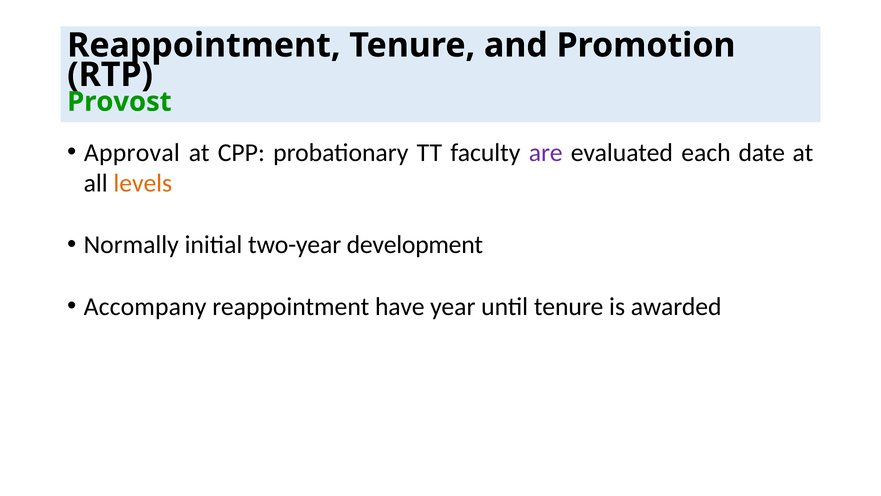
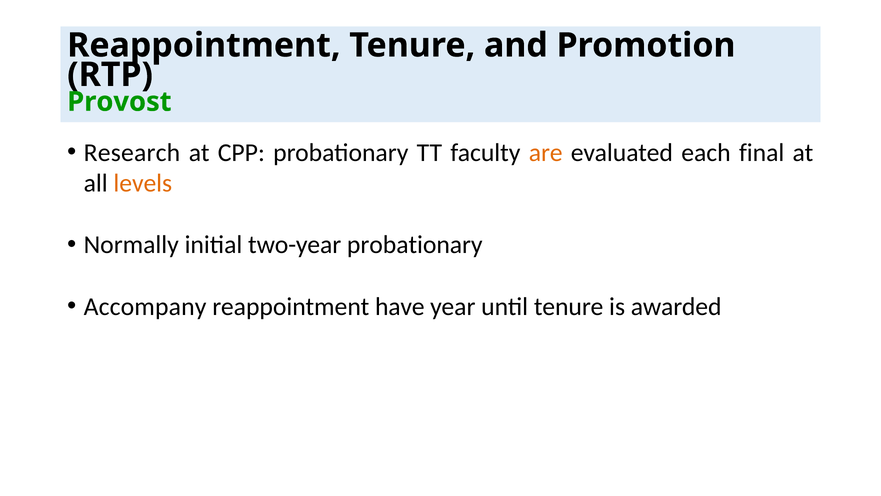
Approval: Approval -> Research (132, 152)
are colour: purple -> orange (546, 152)
date: date -> final (762, 152)
two-year development: development -> probationary (415, 245)
